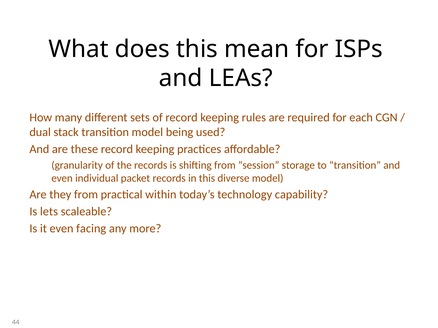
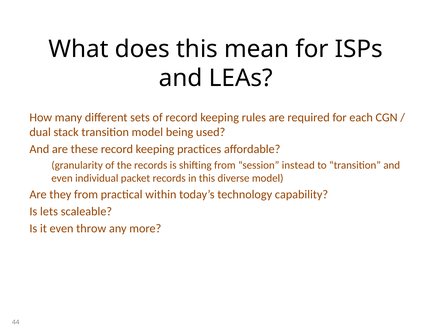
storage: storage -> instead (298, 165)
facing: facing -> throw (91, 229)
